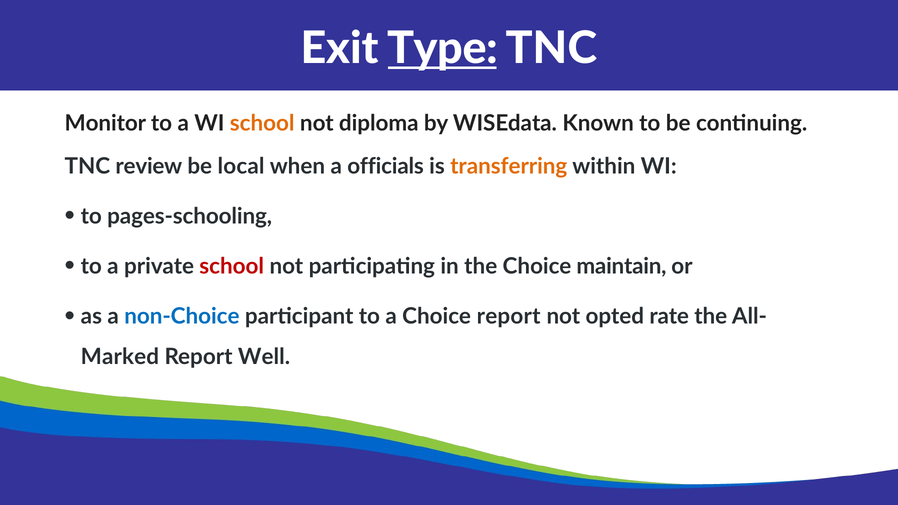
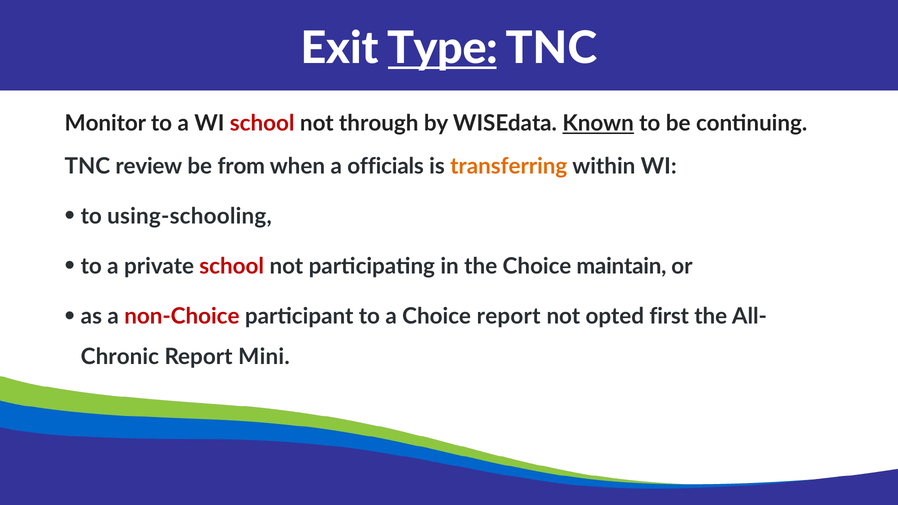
school colour: orange -> red (262, 123)
diploma: diploma -> through (379, 123)
Known underline: none -> present (598, 123)
local: local -> from (241, 166)
pages-schooling: pages-schooling -> using-schooling (190, 216)
non-Choice colour: blue -> red (182, 317)
rate: rate -> first (669, 317)
Marked: Marked -> Chronic (120, 357)
Well: Well -> Mini (264, 357)
